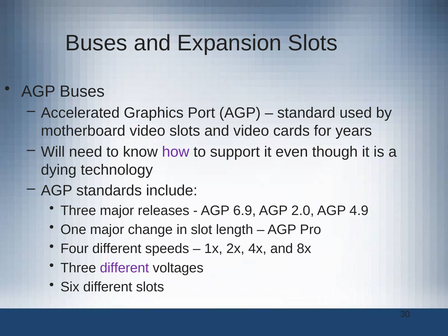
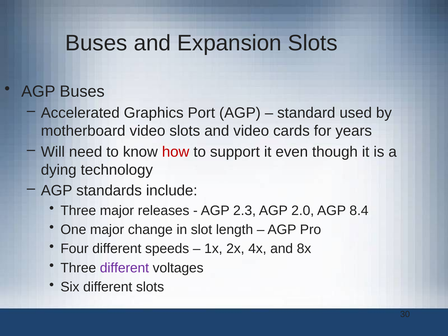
how colour: purple -> red (176, 152)
6.9: 6.9 -> 2.3 (245, 210)
4.9: 4.9 -> 8.4 (359, 210)
